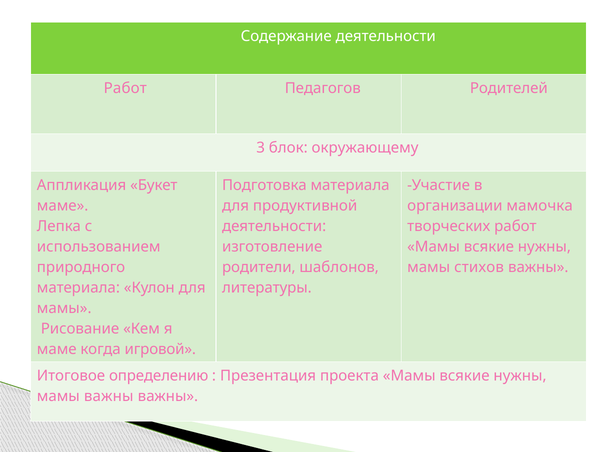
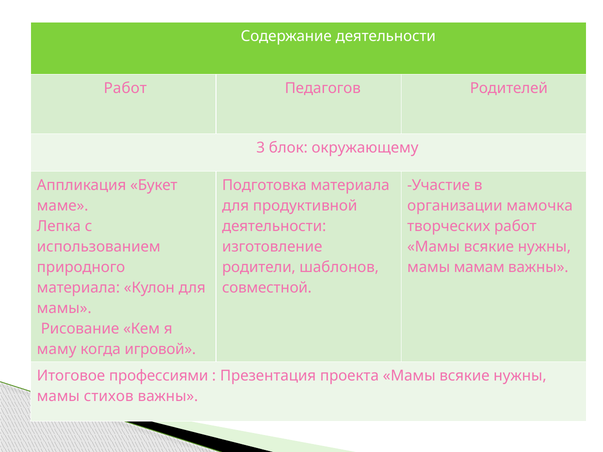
стихов: стихов -> мамам (479, 267)
литературы: литературы -> совместной (267, 288)
маме: маме -> маму (57, 349)
определению: определению -> профессиями (159, 376)
мамы важны: важны -> стихов (109, 397)
